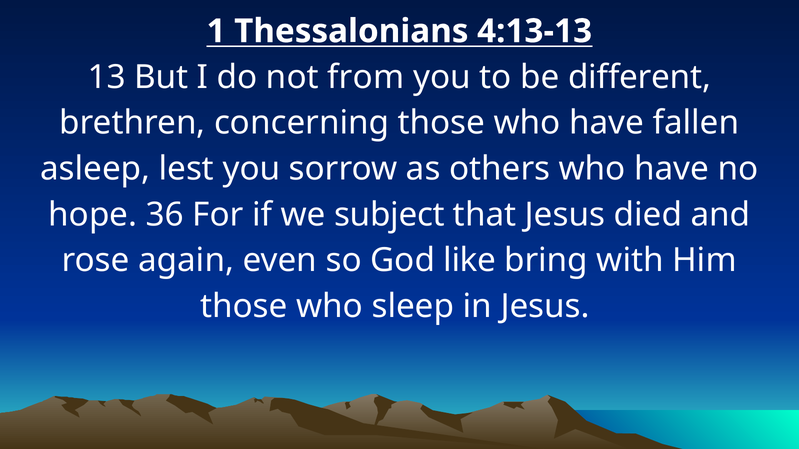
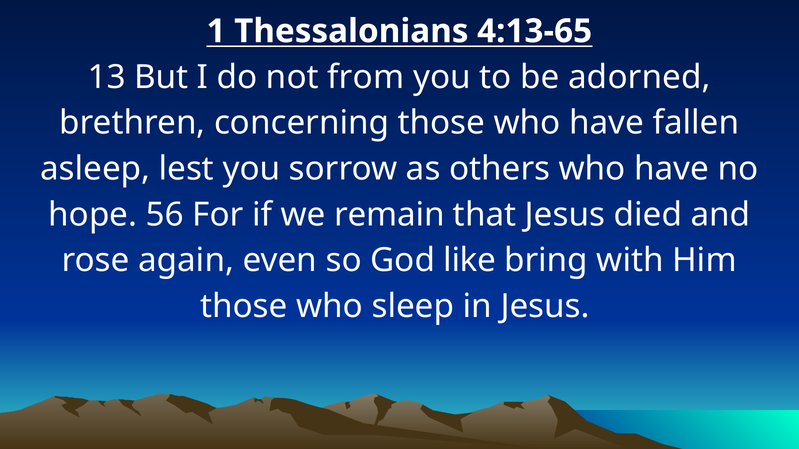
4:13-13: 4:13-13 -> 4:13-65 (535, 31)
different: different -> adorned (639, 77)
36: 36 -> 56 (165, 215)
subject: subject -> remain (389, 215)
